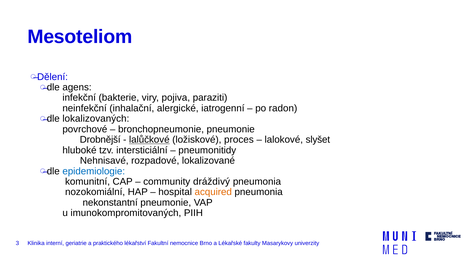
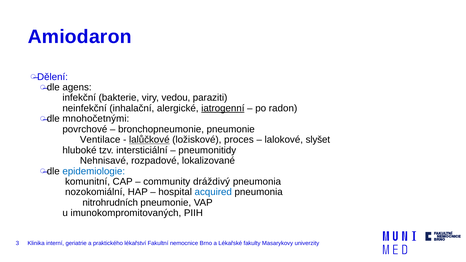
Mesoteliom: Mesoteliom -> Amiodaron (80, 37)
pojiva: pojiva -> vedou (176, 98)
iatrogenní underline: none -> present (223, 108)
lokalizovaných: lokalizovaných -> mnohočetnými (96, 119)
Drobnější: Drobnější -> Ventilace (100, 140)
acquired colour: orange -> blue (213, 192)
nekonstantní: nekonstantní -> nitrohrudních (110, 203)
